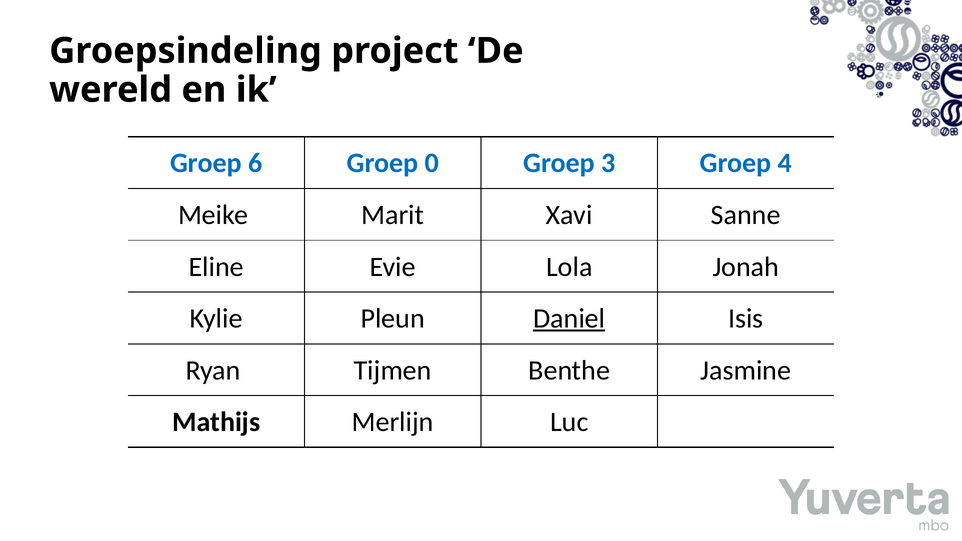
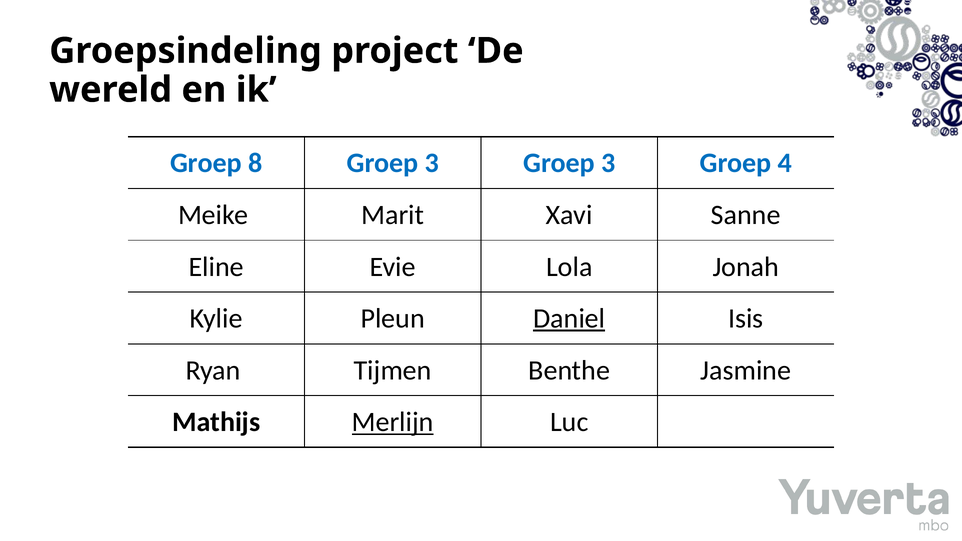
6: 6 -> 8 (255, 163)
0: 0 -> 3 (432, 163)
Merlijn underline: none -> present (393, 422)
